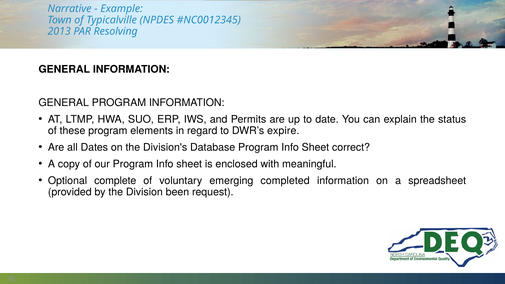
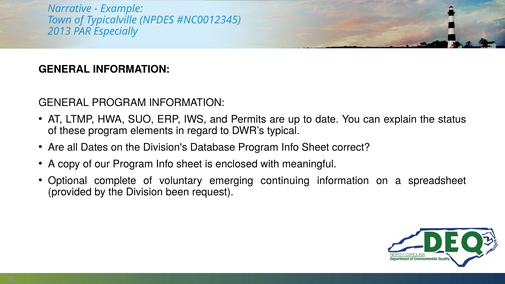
Resolving: Resolving -> Especially (116, 31)
expire: expire -> typical (283, 131)
completed: completed -> continuing (285, 181)
